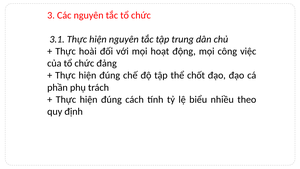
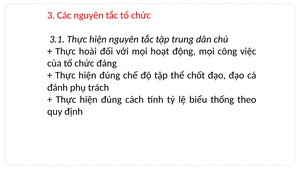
phần: phần -> đánh (58, 87)
nhiều: nhiều -> thống (222, 99)
